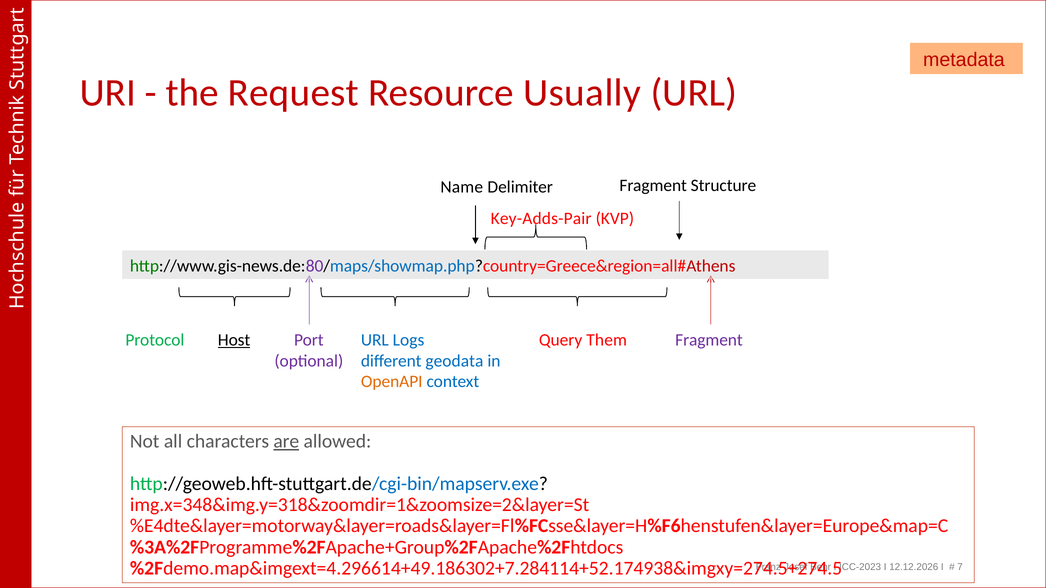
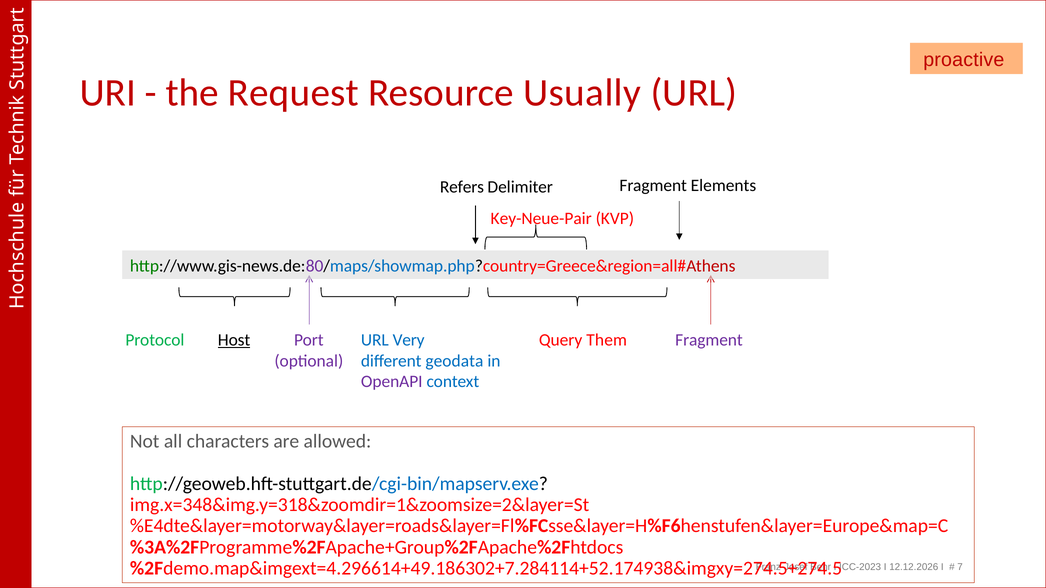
metadata: metadata -> proactive (964, 60)
Structure: Structure -> Elements (723, 186)
Name: Name -> Refers (462, 187)
Key-Adds-Pair: Key-Adds-Pair -> Key-Neue-Pair (541, 218)
Logs: Logs -> Very (409, 340)
OpenAPI colour: orange -> purple (392, 382)
are underline: present -> none (286, 442)
